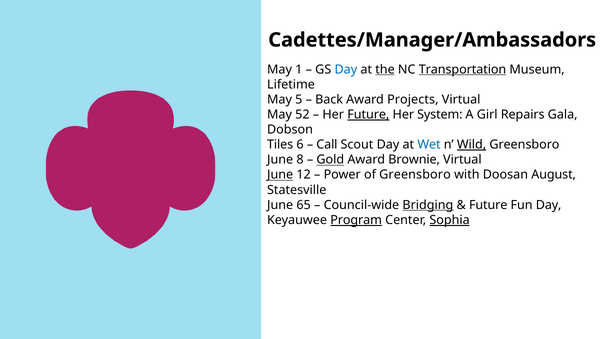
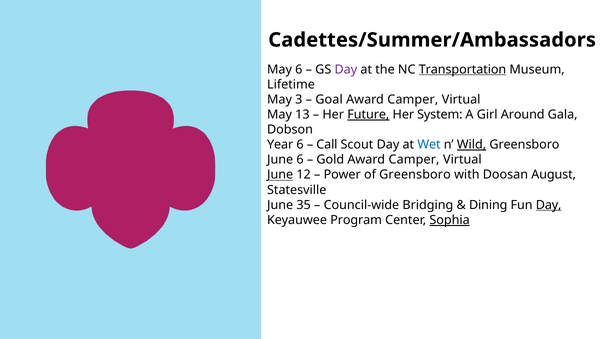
Cadettes/Manager/Ambassadors: Cadettes/Manager/Ambassadors -> Cadettes/Summer/Ambassadors (432, 40)
May 1: 1 -> 6 (299, 70)
Day colour: blue -> purple (346, 70)
the underline: present -> none (385, 70)
5: 5 -> 3 (299, 100)
Back: Back -> Goal (329, 100)
Projects: Projects -> Camper (413, 100)
52: 52 -> 13 (302, 115)
Repairs: Repairs -> Around (523, 115)
Tiles: Tiles -> Year (280, 145)
June 8: 8 -> 6 (300, 160)
Gold underline: present -> none (330, 160)
Brownie: Brownie -> Camper (414, 160)
65: 65 -> 35 (304, 205)
Bridging underline: present -> none (428, 205)
Future: Future -> Dining (488, 205)
Day underline: none -> present (549, 205)
Program underline: present -> none (356, 221)
